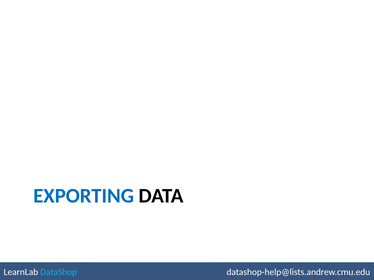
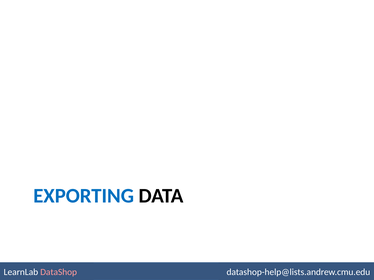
DataShop colour: light blue -> pink (59, 272)
